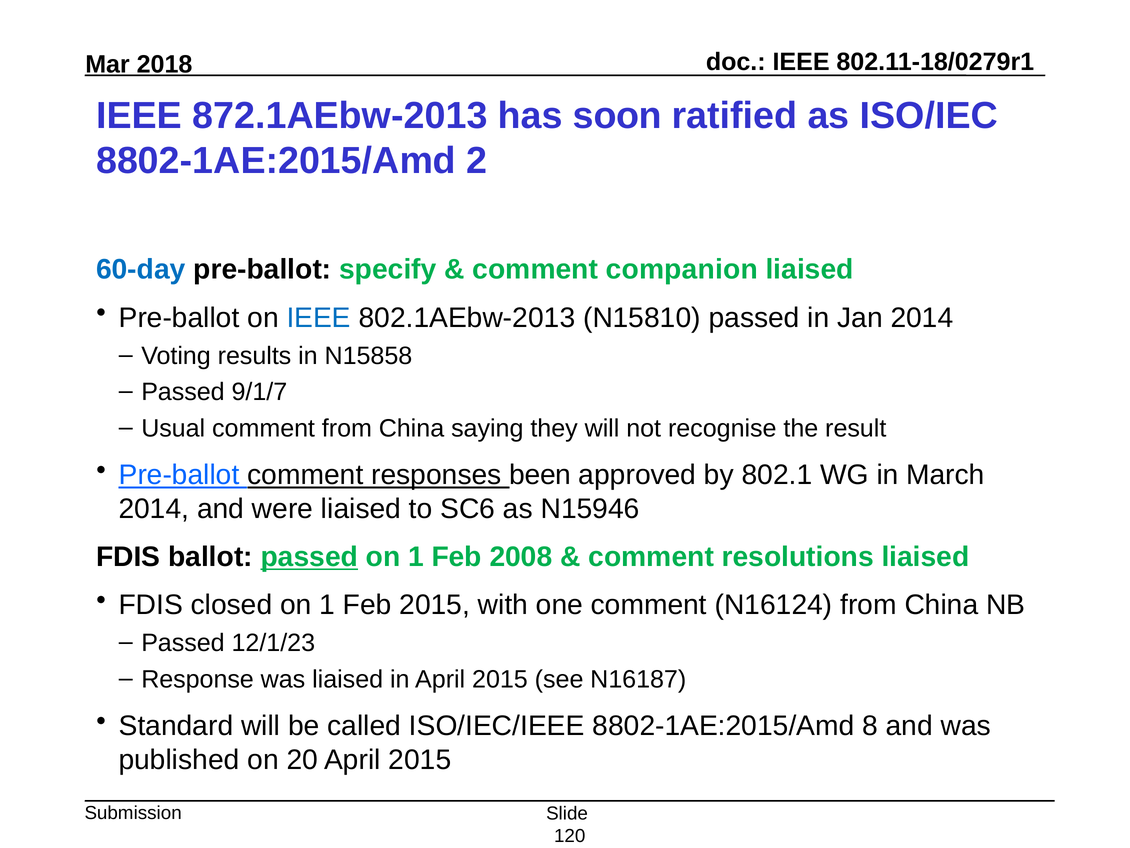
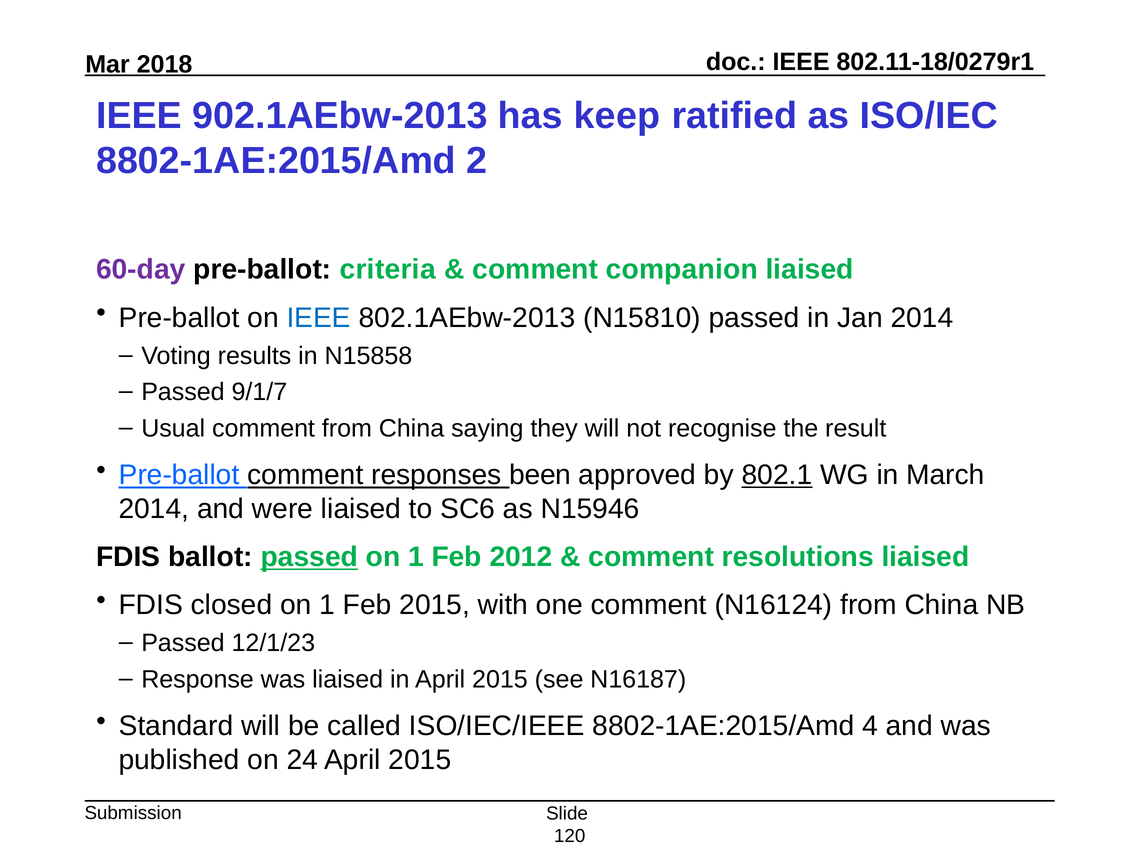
872.1AEbw-2013: 872.1AEbw-2013 -> 902.1AEbw-2013 (340, 116)
soon: soon -> keep (617, 116)
60-day colour: blue -> purple (141, 269)
specify: specify -> criteria (388, 269)
802.1 underline: none -> present (777, 475)
2008: 2008 -> 2012 (521, 557)
8: 8 -> 4 (870, 726)
20: 20 -> 24 (302, 759)
